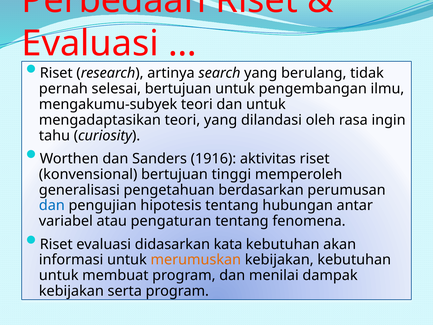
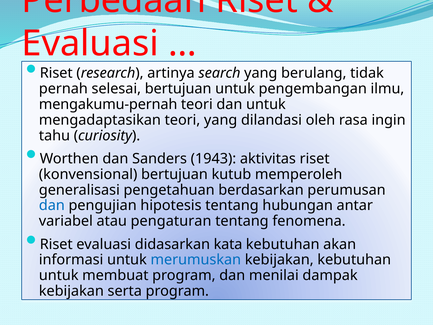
mengakumu-subyek: mengakumu-subyek -> mengakumu-pernah (108, 104)
1916: 1916 -> 1943 (213, 159)
tinggi: tinggi -> kutub (231, 174)
merumuskan colour: orange -> blue (196, 260)
